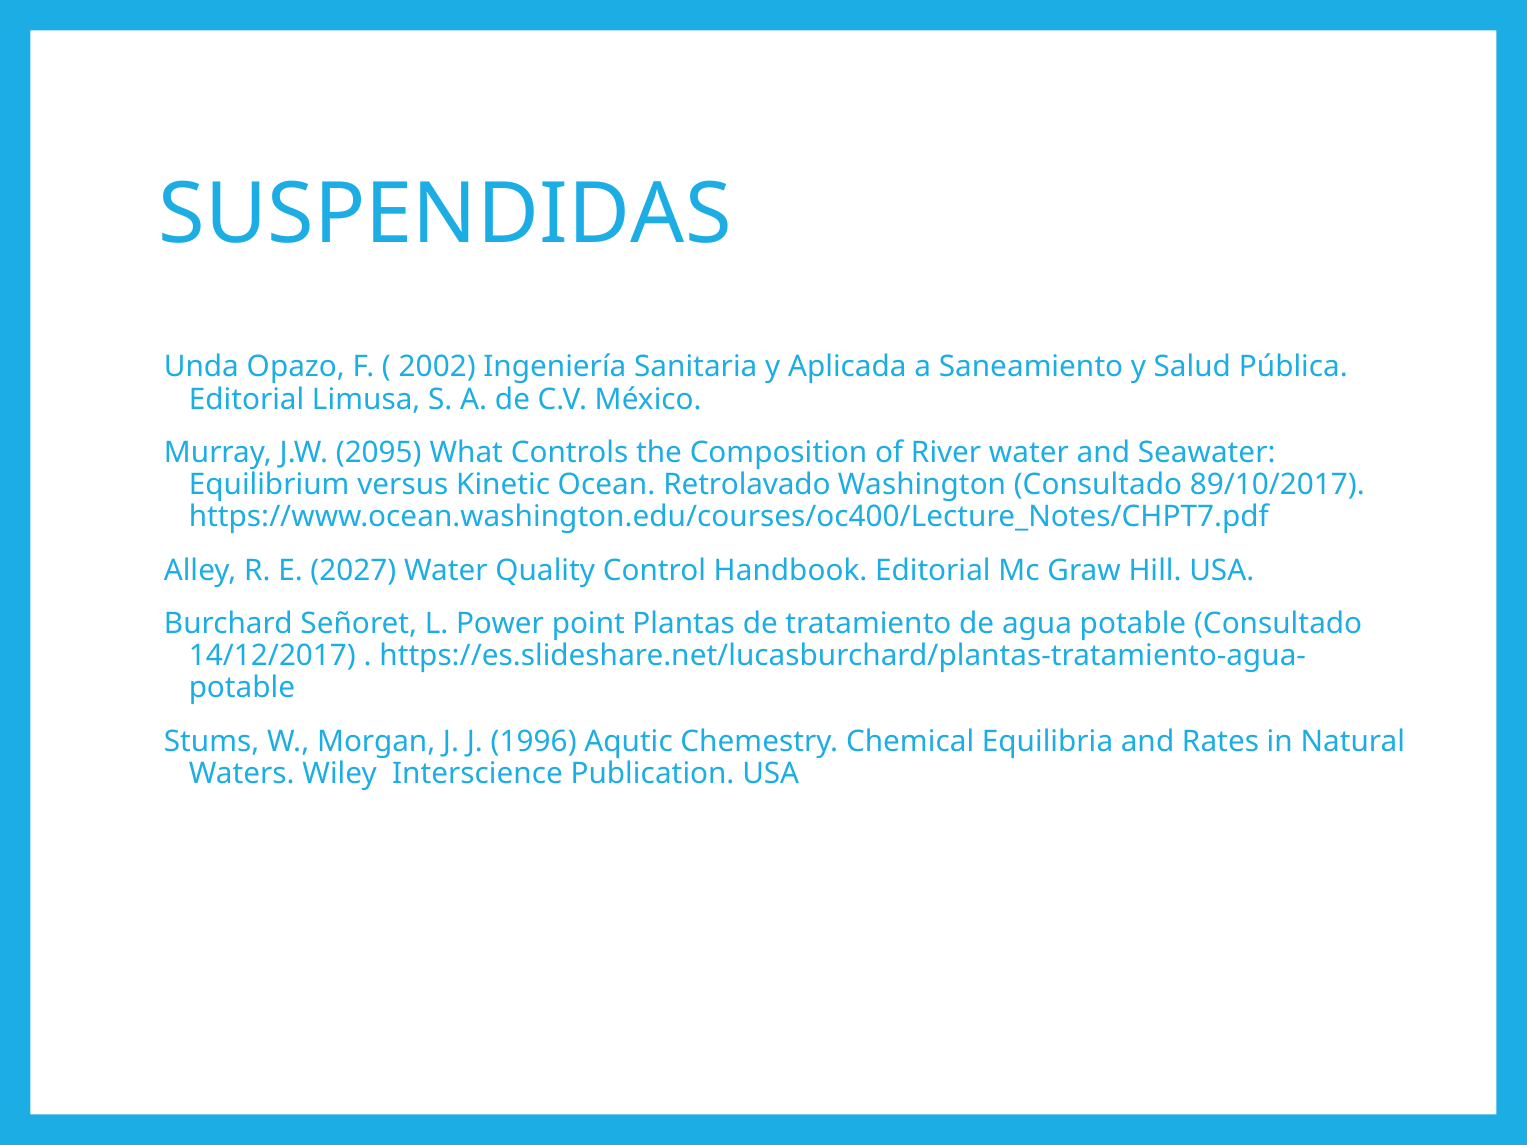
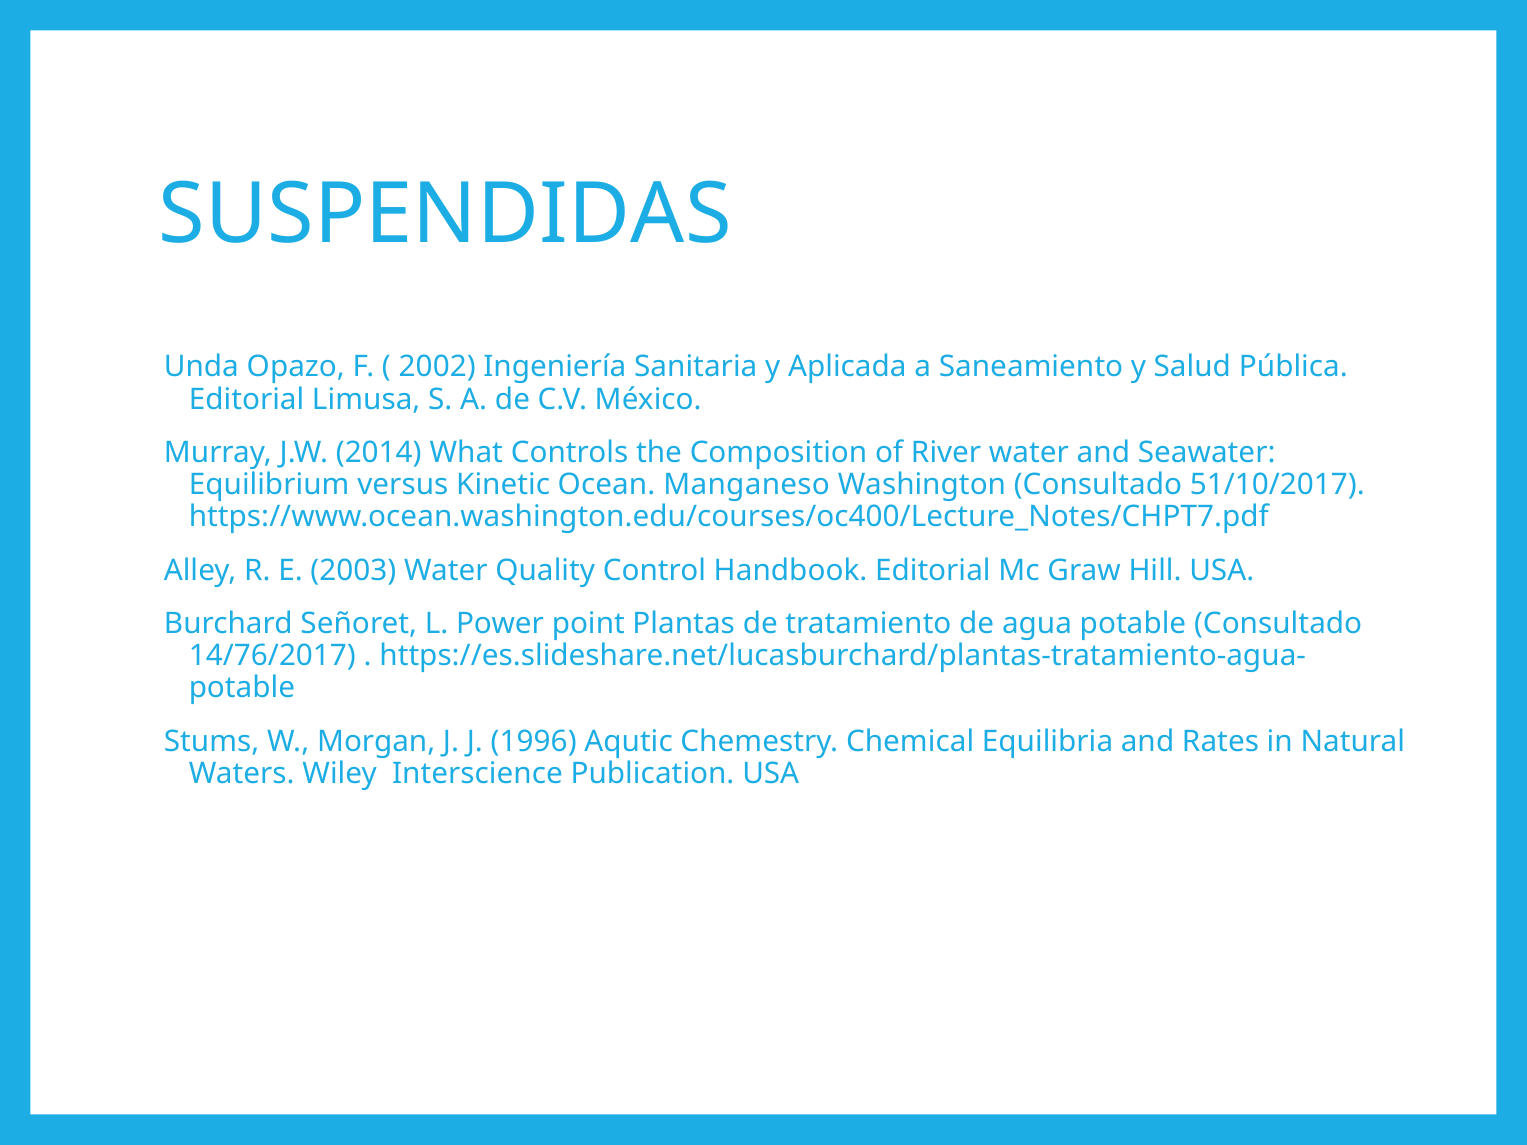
2095: 2095 -> 2014 (379, 453)
Retrolavado: Retrolavado -> Manganeso (747, 485)
89/10/2017: 89/10/2017 -> 51/10/2017 (1277, 485)
2027: 2027 -> 2003 (353, 570)
14/12/2017: 14/12/2017 -> 14/76/2017 (272, 656)
